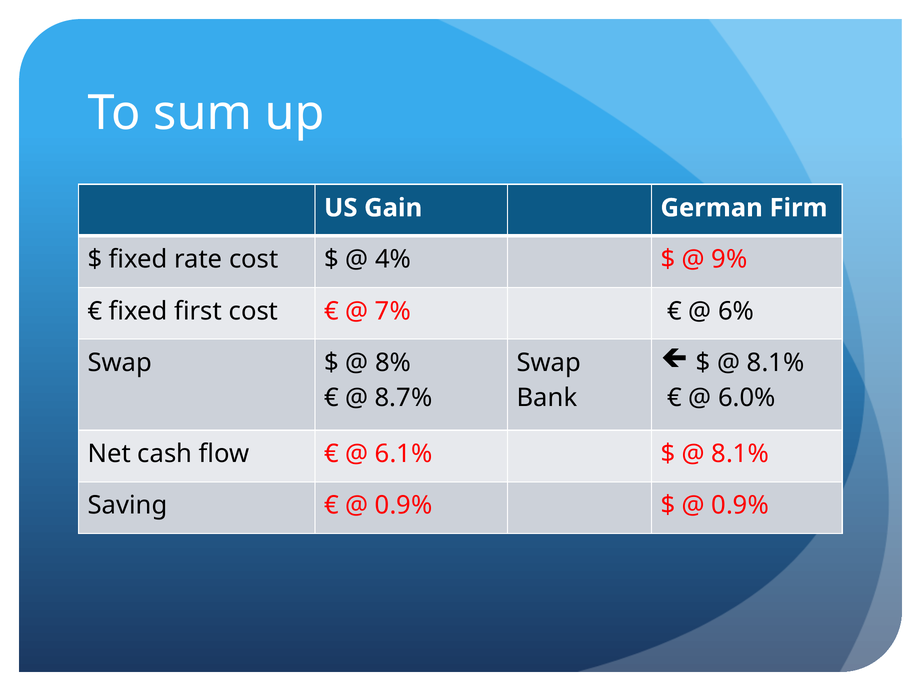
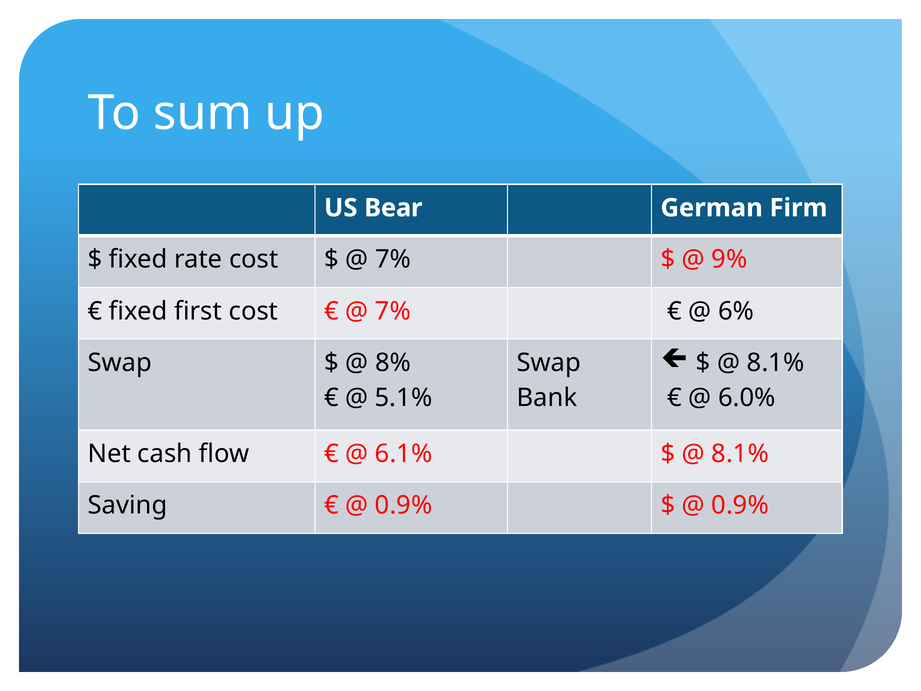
Gain: Gain -> Bear (393, 208)
4%: 4% -> 7% (393, 259)
8.7%: 8.7% -> 5.1% (404, 398)
